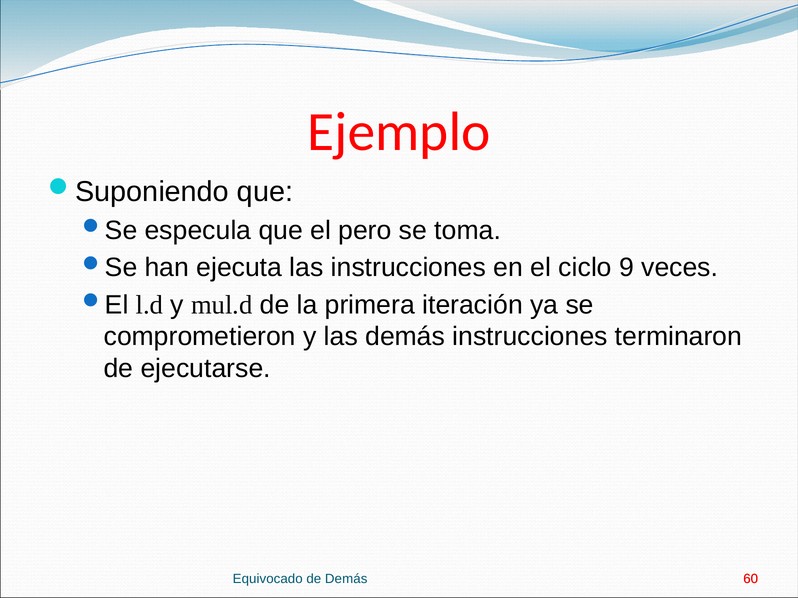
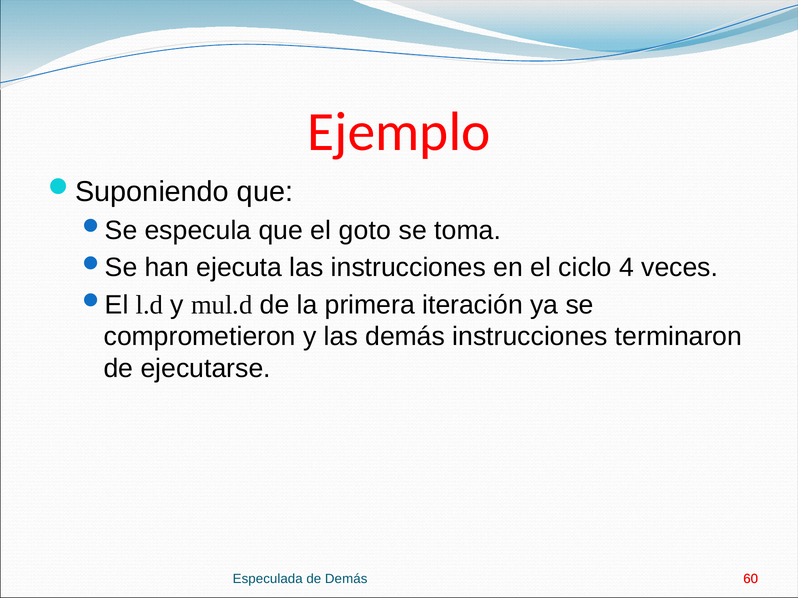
pero: pero -> goto (365, 231)
9: 9 -> 4 (627, 268)
Equivocado: Equivocado -> Especulada (268, 580)
